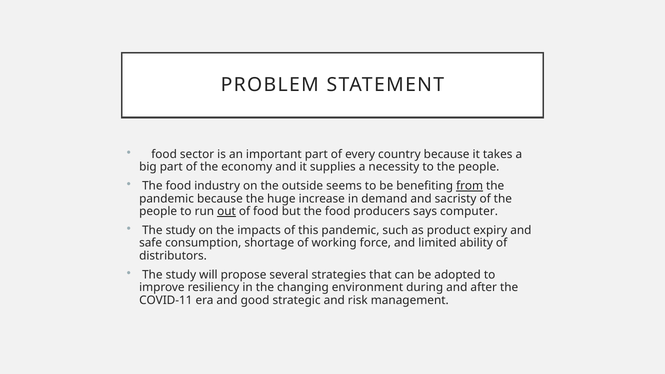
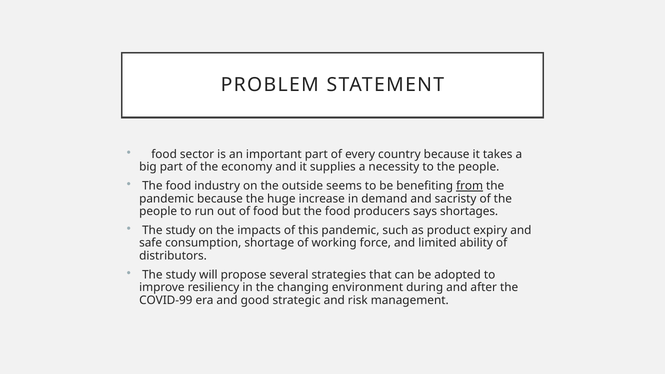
out underline: present -> none (226, 211)
computer: computer -> shortages (469, 211)
COVID-11: COVID-11 -> COVID-99 (166, 300)
